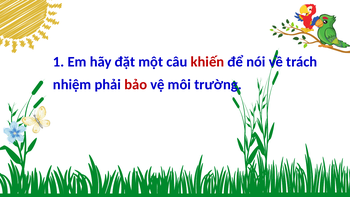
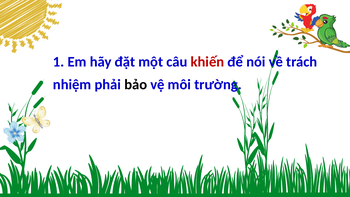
bảo colour: red -> black (136, 84)
